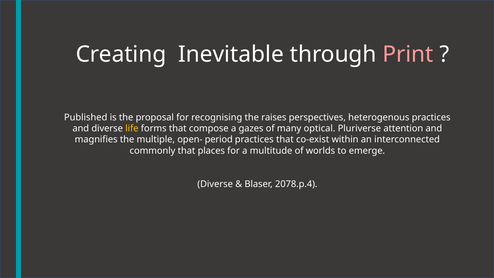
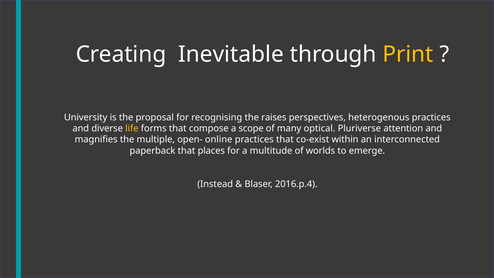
Print colour: pink -> yellow (408, 54)
Published: Published -> University (86, 117)
gazes: gazes -> scope (251, 128)
period: period -> online (219, 140)
commonly: commonly -> paperback (153, 151)
Diverse: Diverse -> Instead (215, 184)
2078.p.4: 2078.p.4 -> 2016.p.4 (296, 184)
